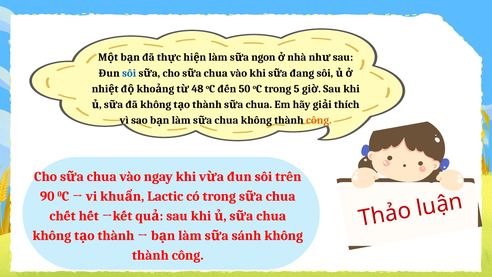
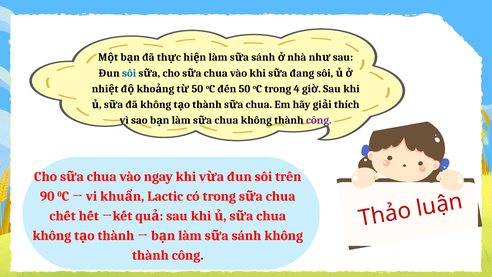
ngon: ngon -> sánh (263, 57)
48: 48 -> 50 (197, 89)
5: 5 -> 4 (297, 89)
công colour: orange -> purple (319, 120)
